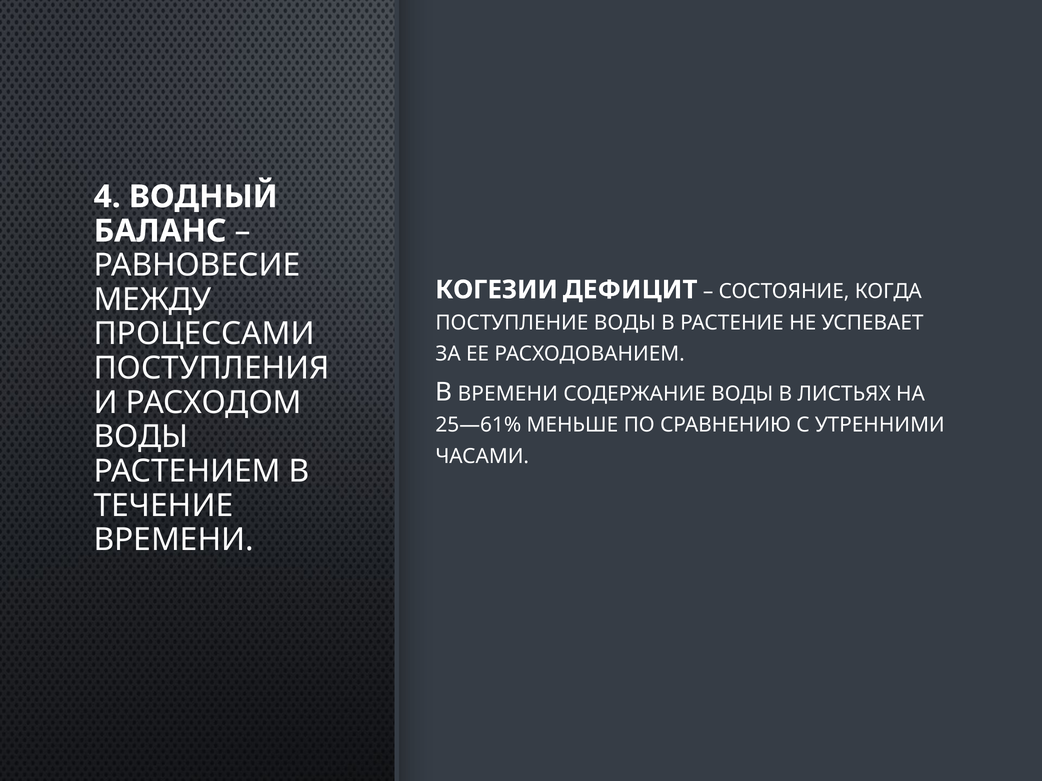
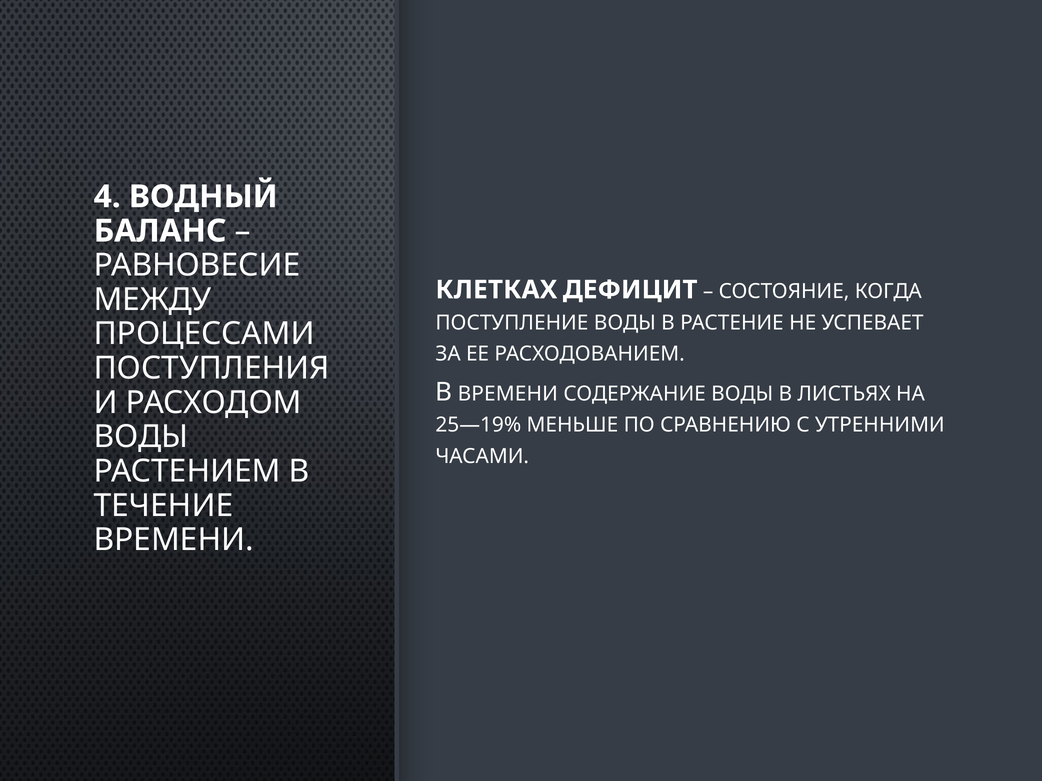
КОГЕЗИИ: КОГЕЗИИ -> КЛЕТКАХ (496, 290)
25—61%: 25—61% -> 25—19% (478, 425)
